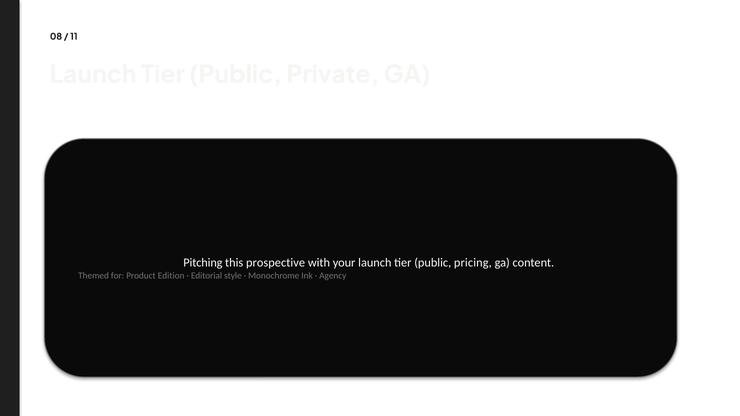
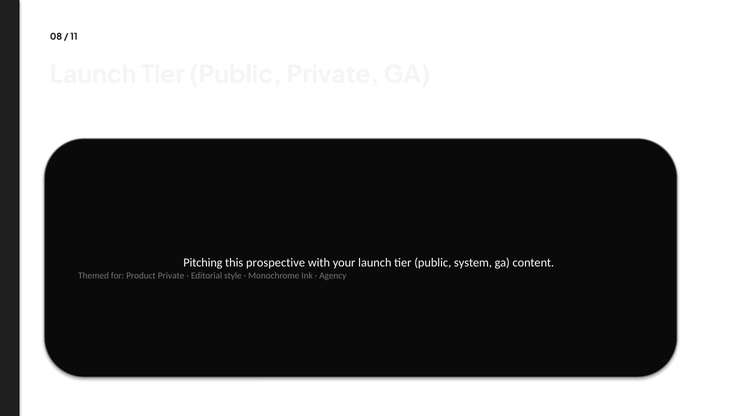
pricing: pricing -> system (473, 263)
Product Edition: Edition -> Private (171, 276)
